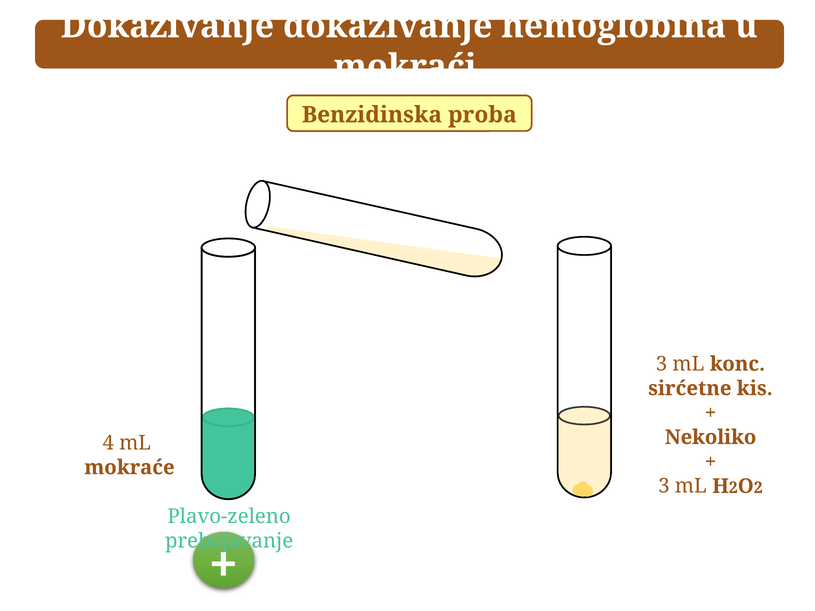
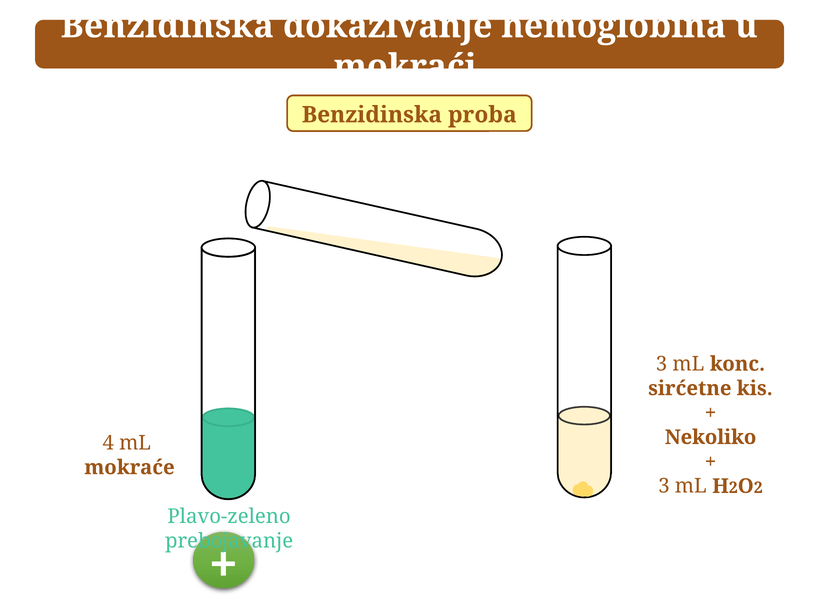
Dokazivanje: Dokazivanje -> Benzidinska (167, 26)
